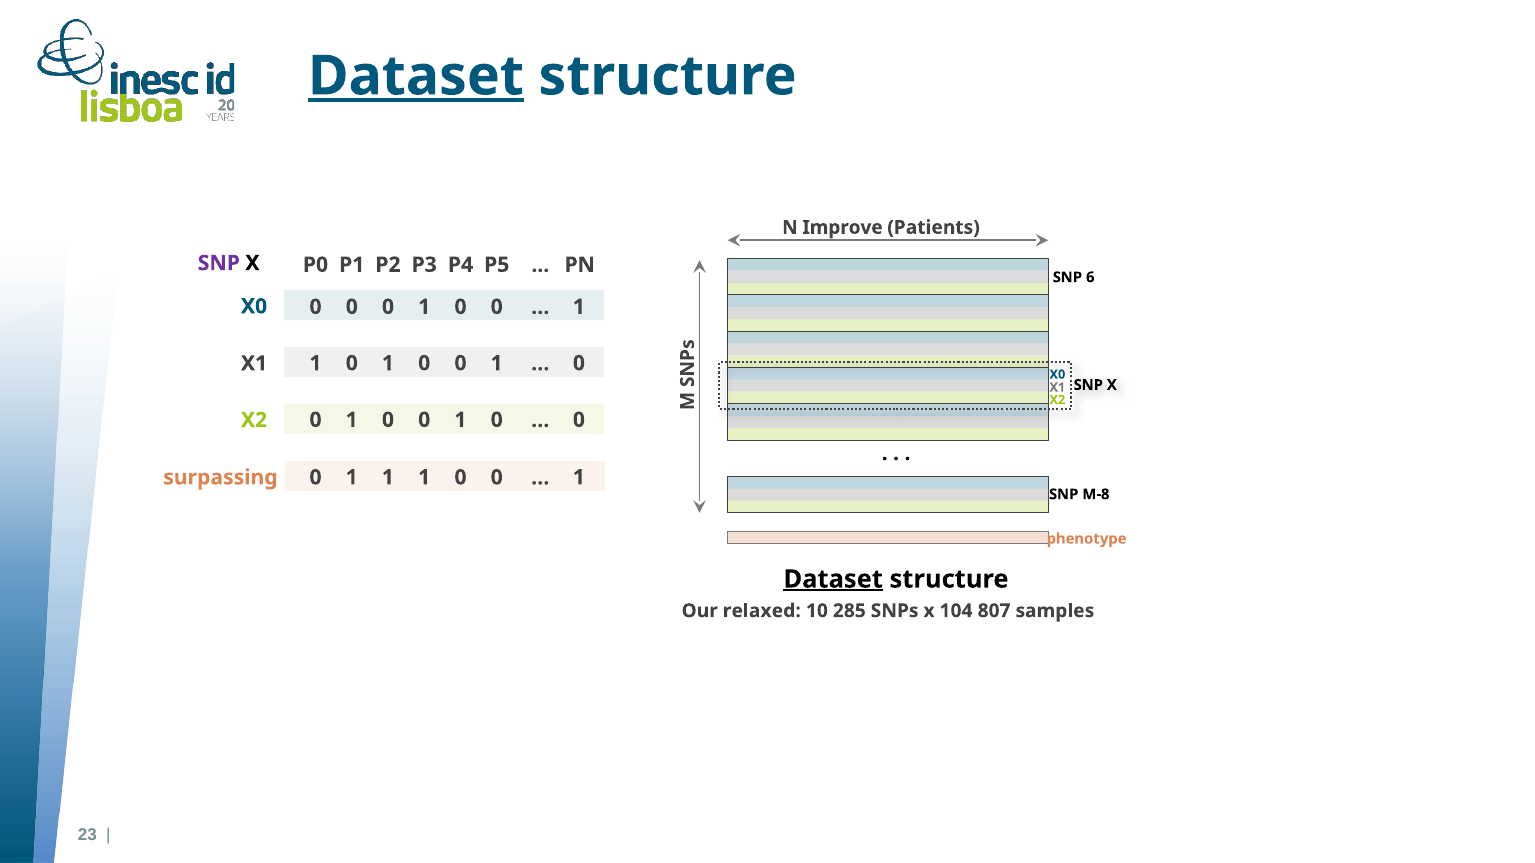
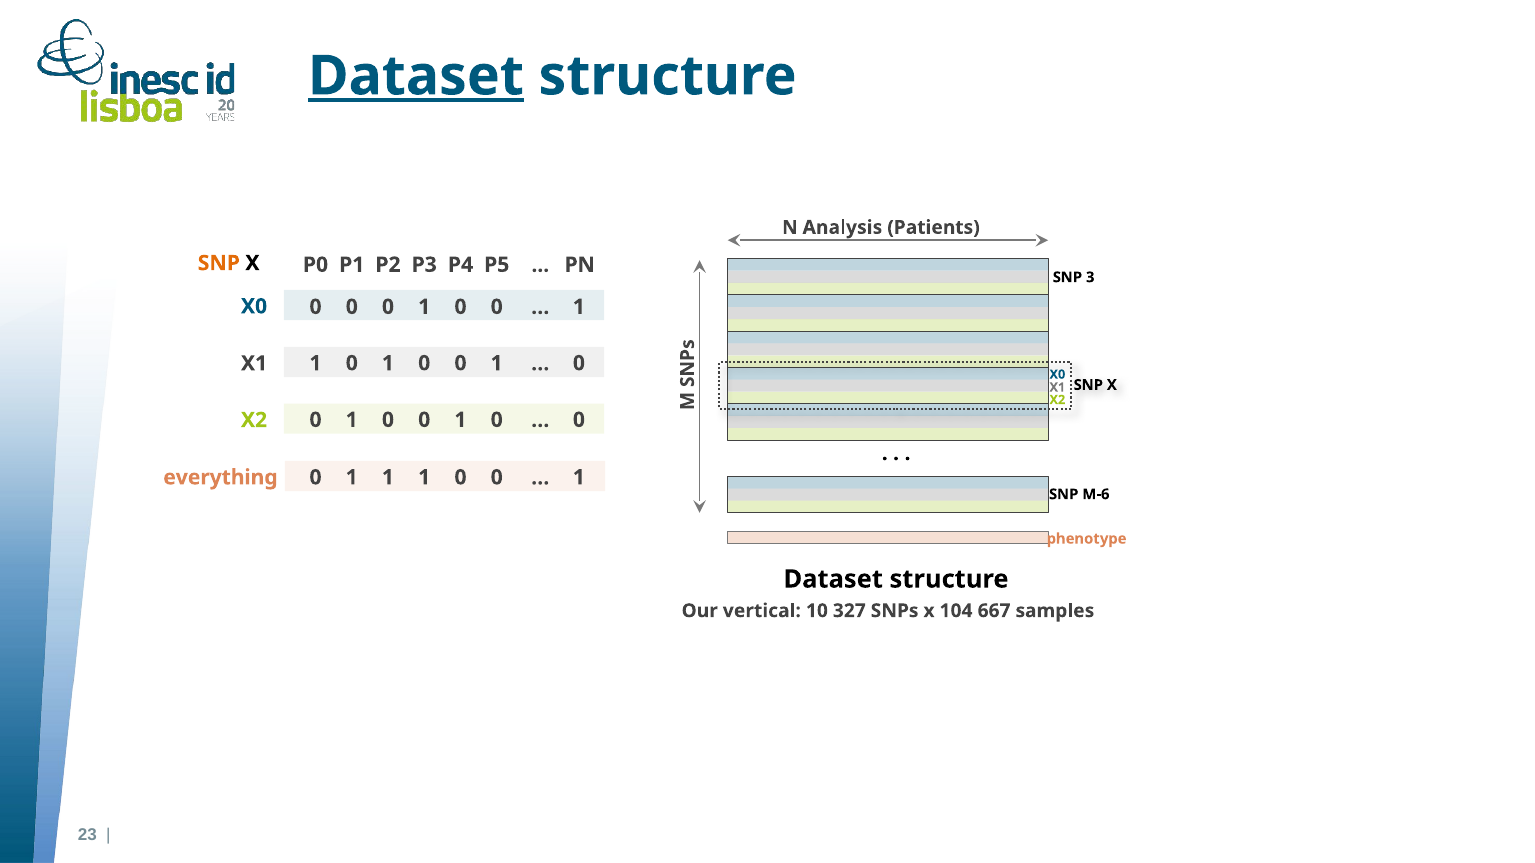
Improve: Improve -> Analysis (842, 228)
SNP colour: purple -> orange (219, 263)
6: 6 -> 3 (1090, 277)
surpassing: surpassing -> everything (220, 478)
M-8: M-8 -> M-6 (1096, 495)
Dataset underline: present -> none (833, 579)
relaxed: relaxed -> vertical (762, 611)
285: 285 -> 327 (849, 611)
807: 807 -> 667 (994, 611)
